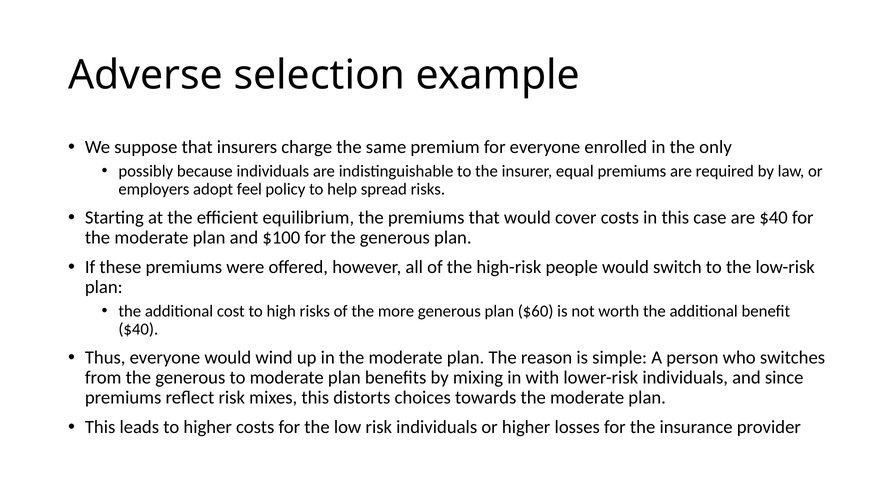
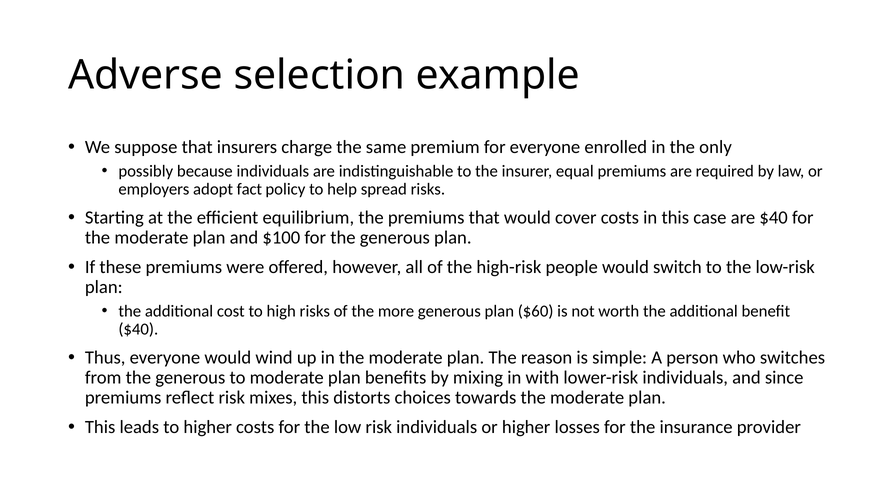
feel: feel -> fact (249, 189)
